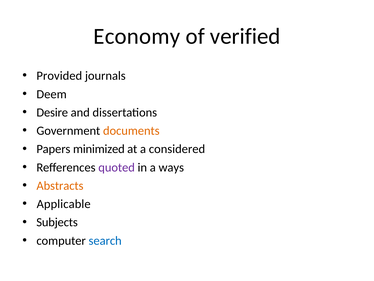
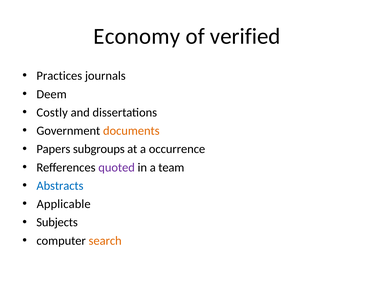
Provided: Provided -> Practices (59, 76)
Desire: Desire -> Costly (52, 112)
minimized: minimized -> subgroups (99, 149)
considered: considered -> occurrence (177, 149)
ways: ways -> team (171, 167)
Abstracts colour: orange -> blue (60, 185)
search colour: blue -> orange (105, 240)
